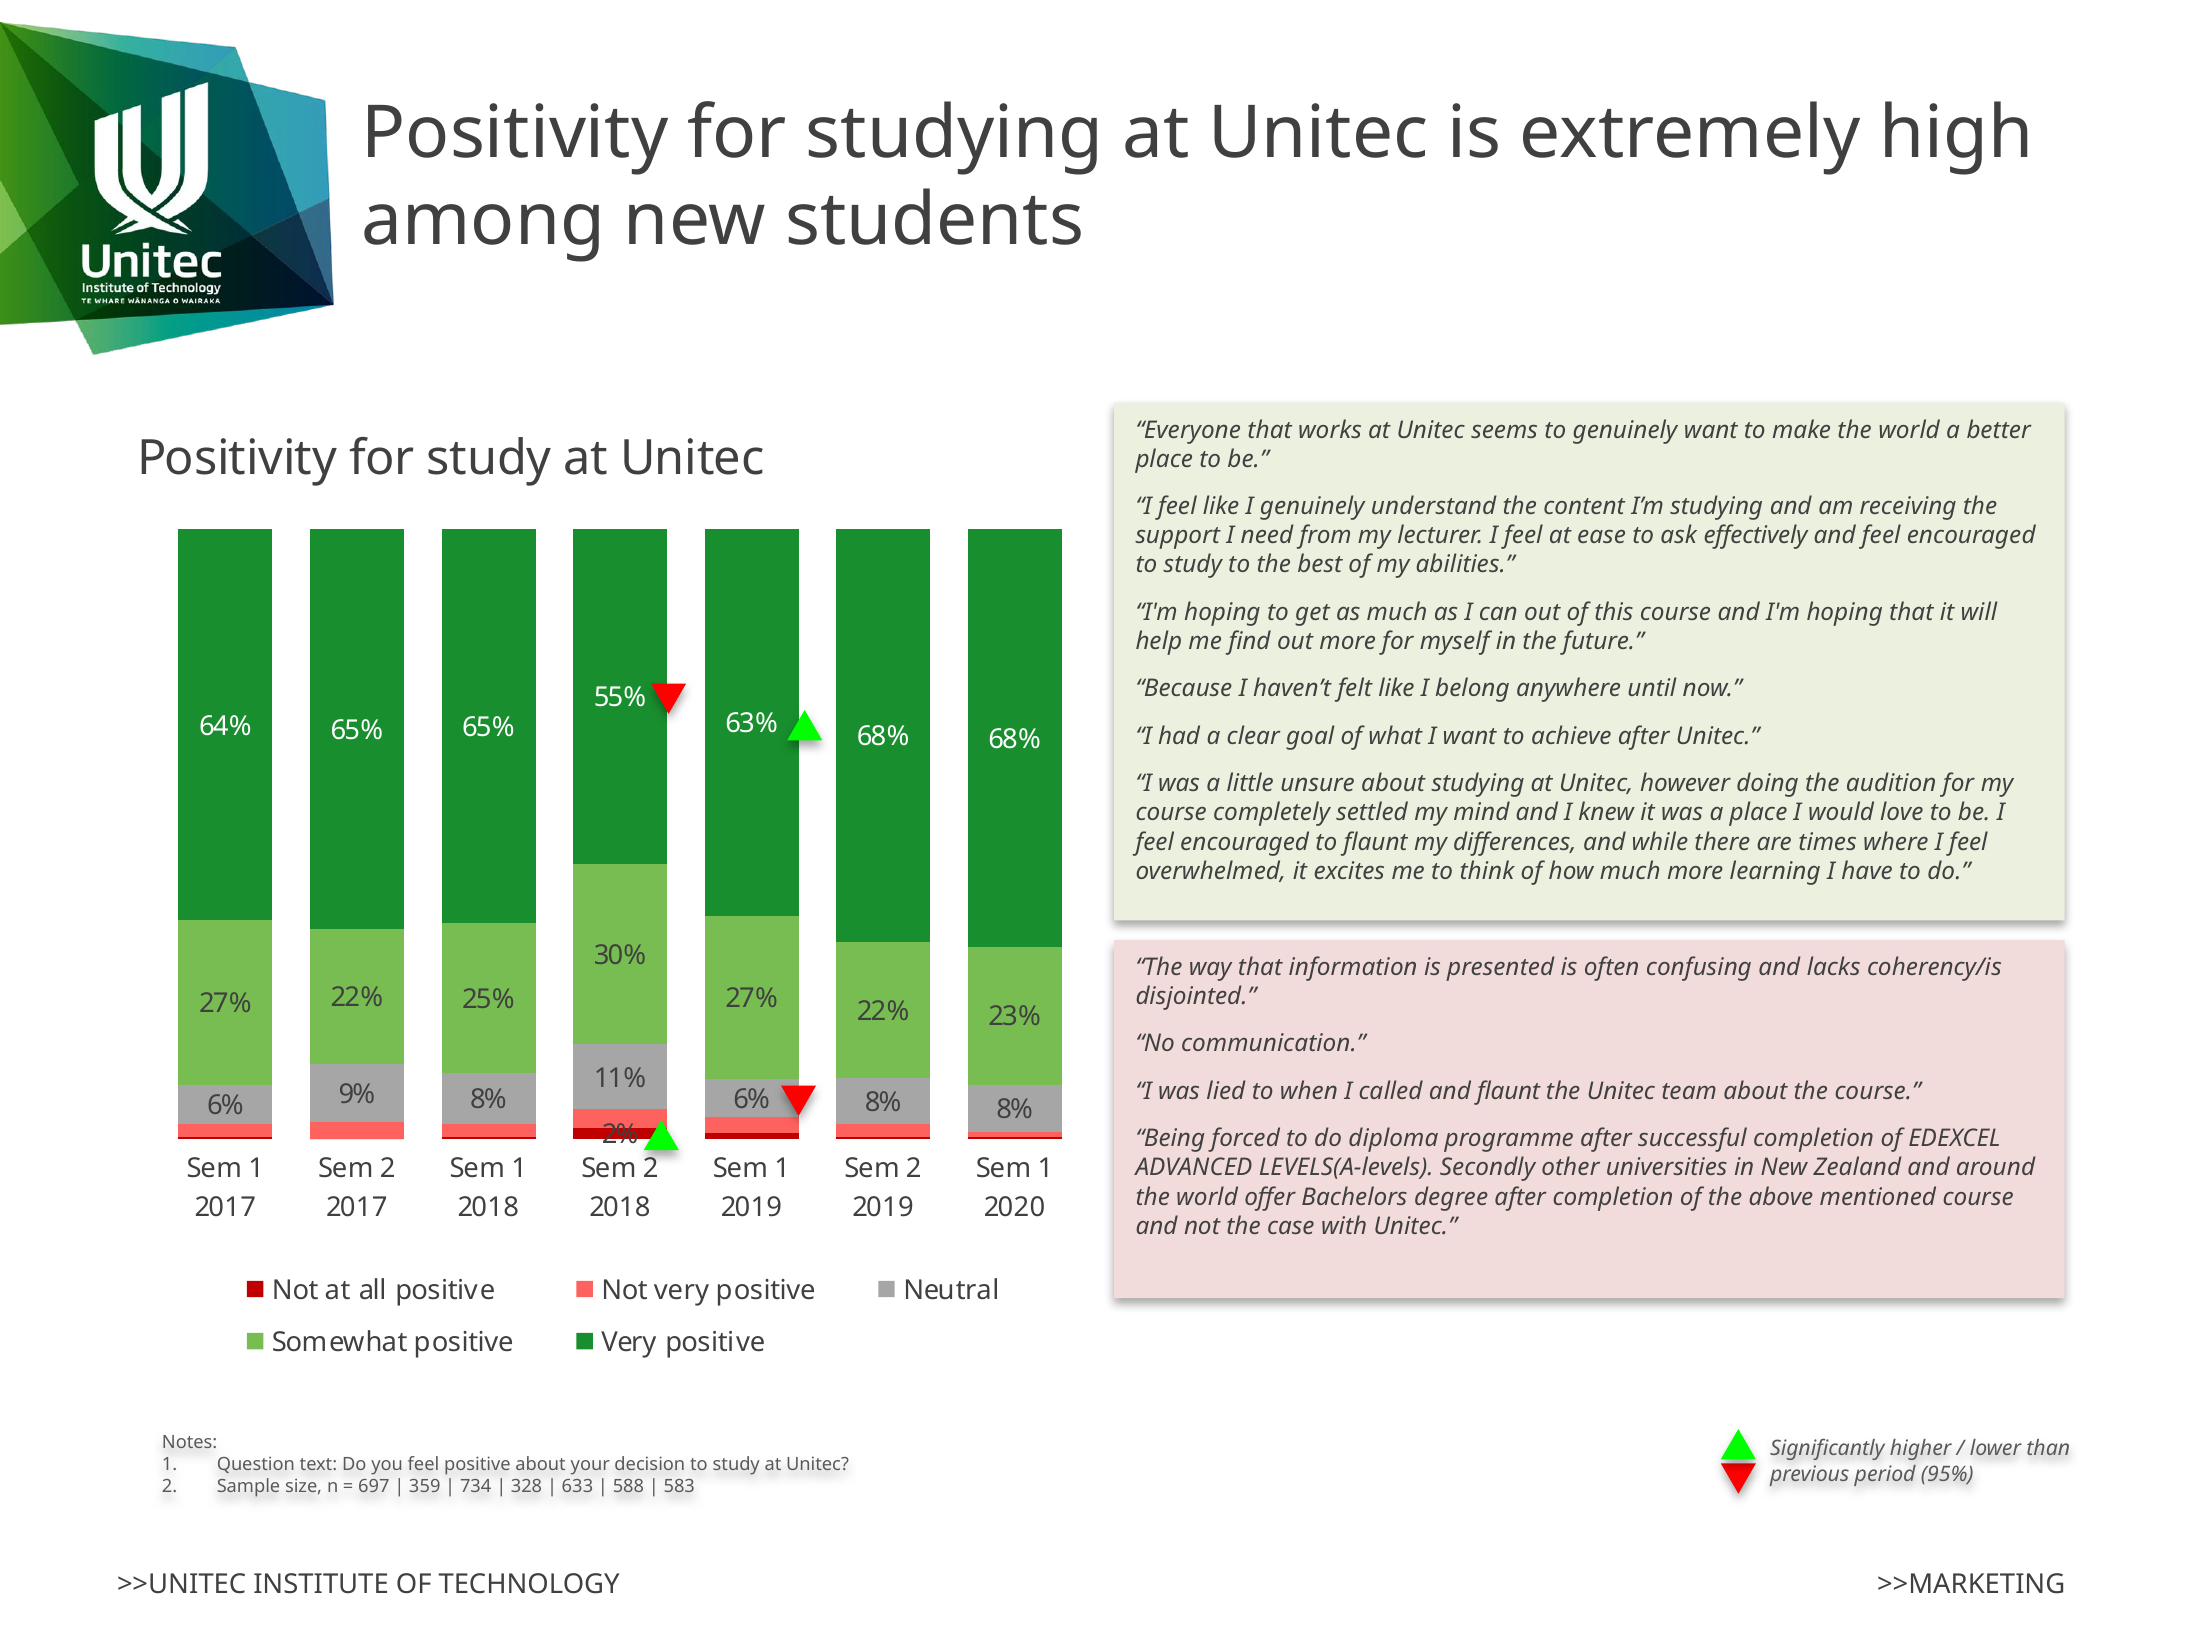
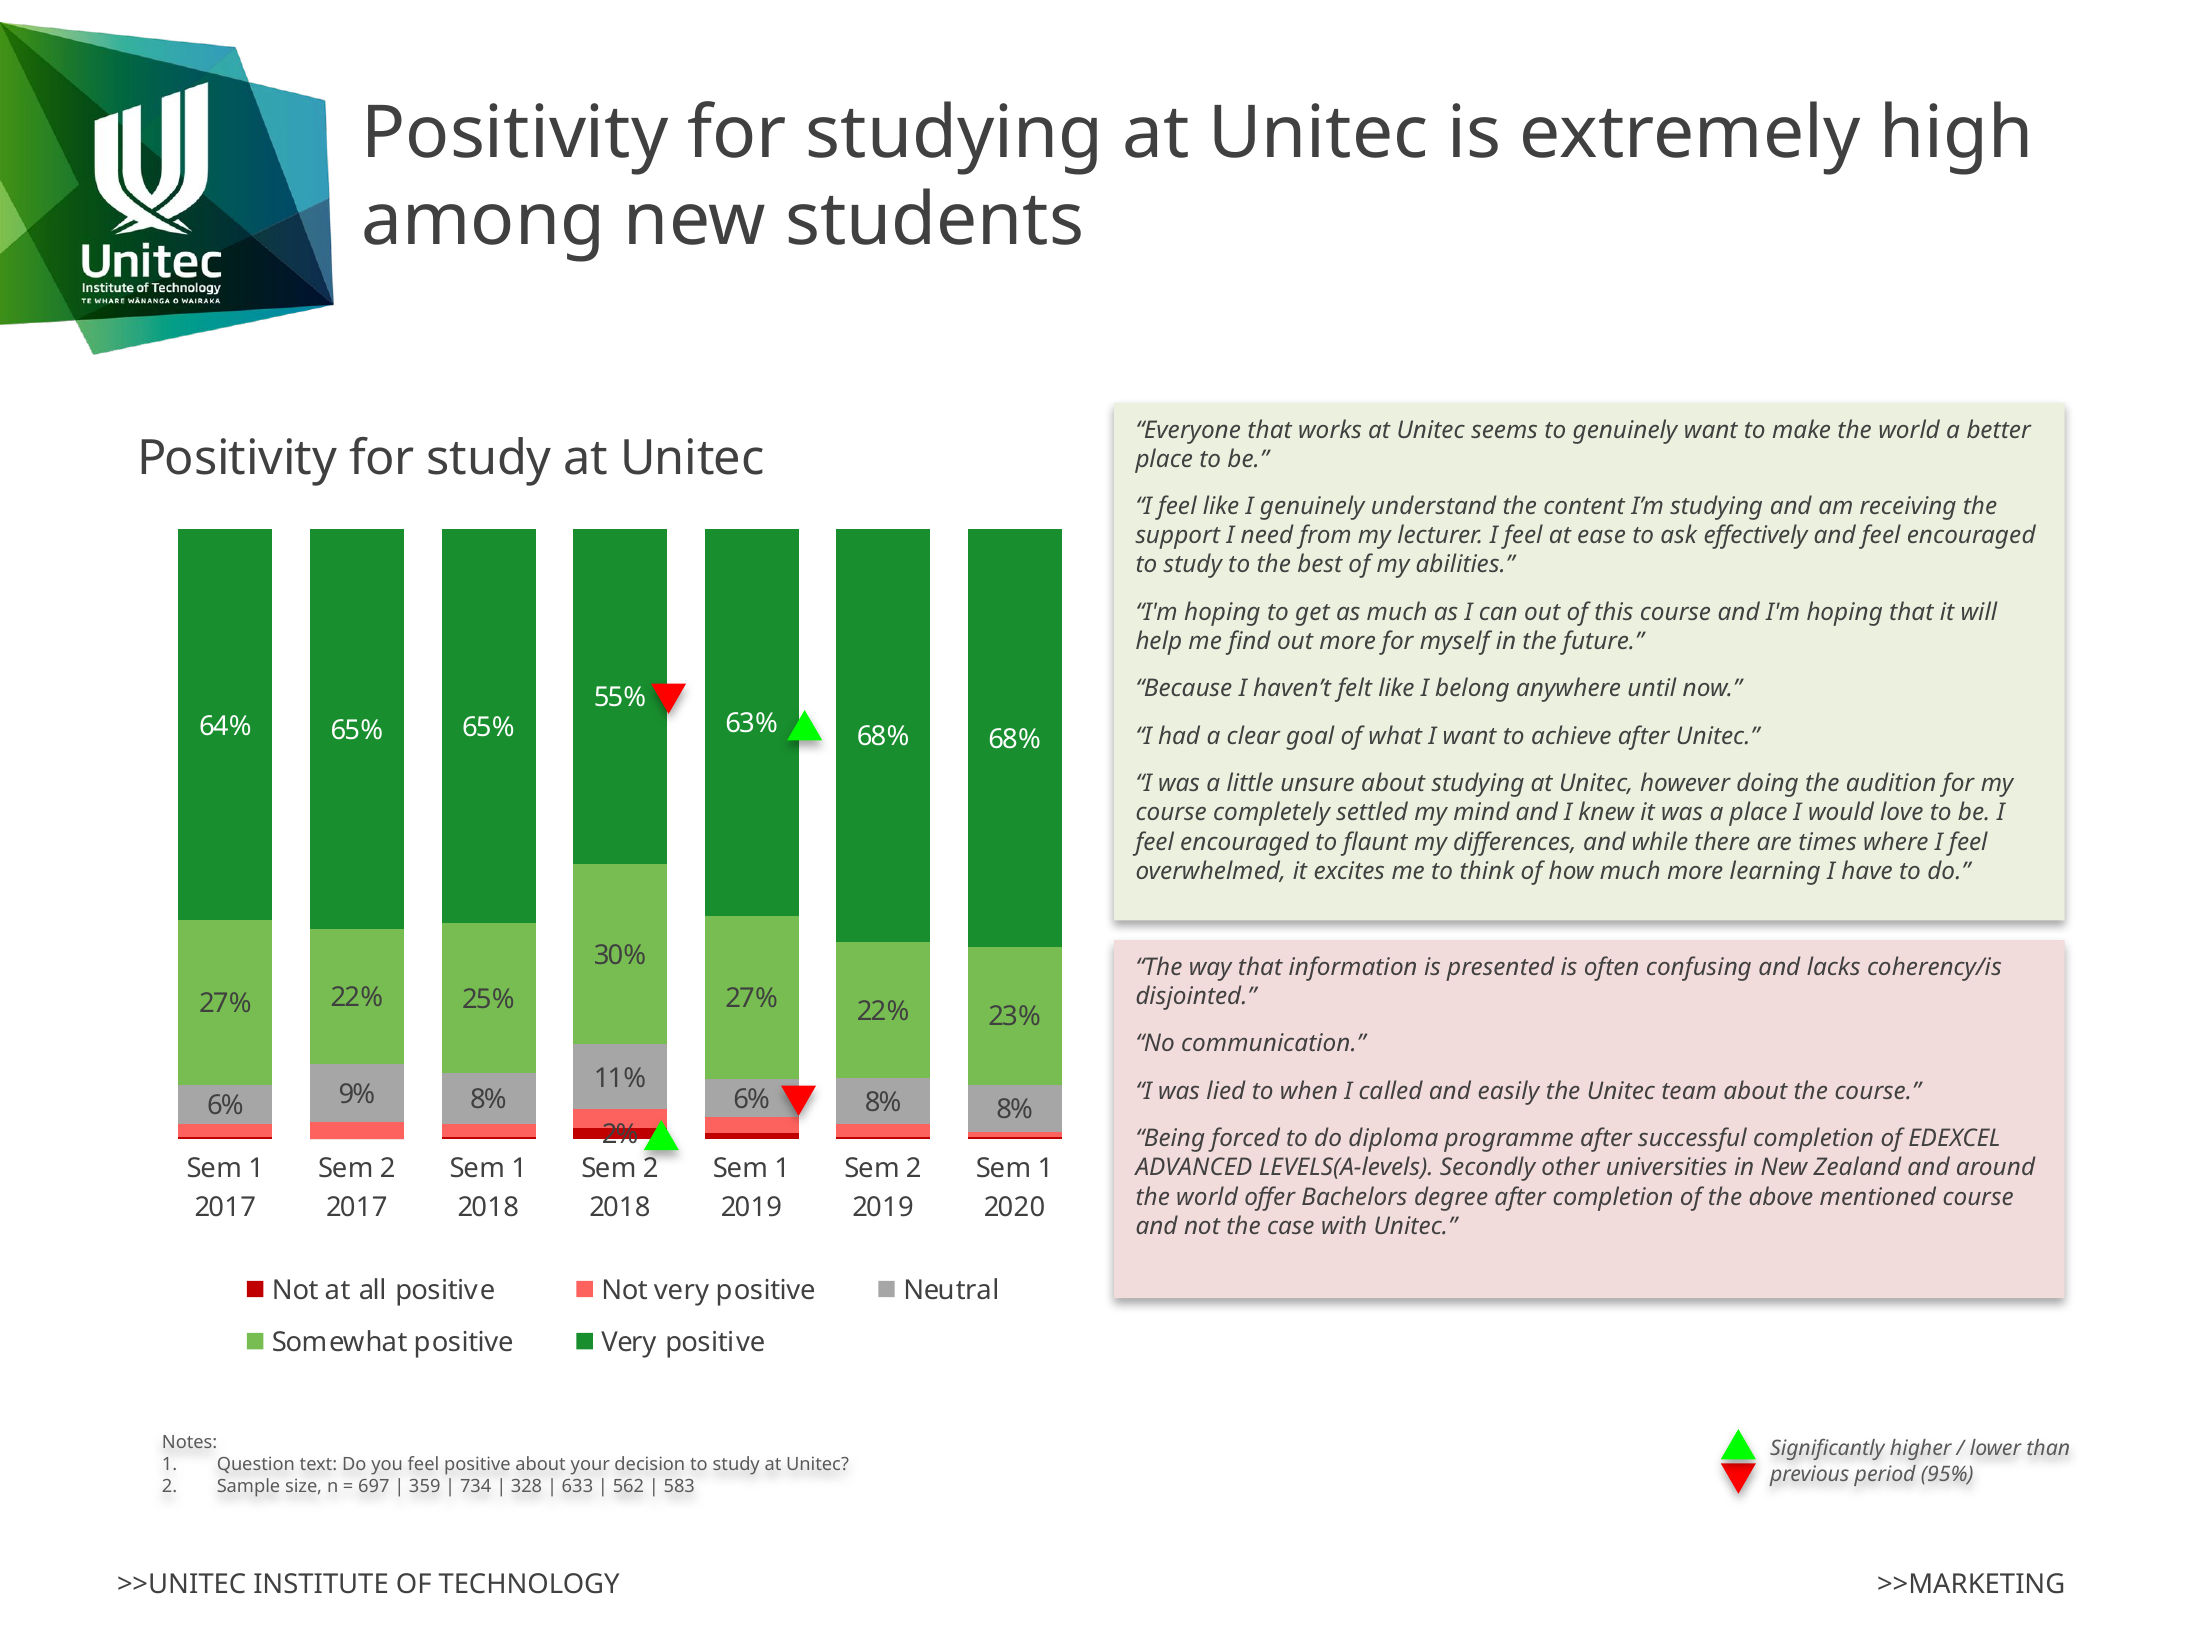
and flaunt: flaunt -> easily (1508, 1091)
588: 588 -> 562 (628, 1487)
